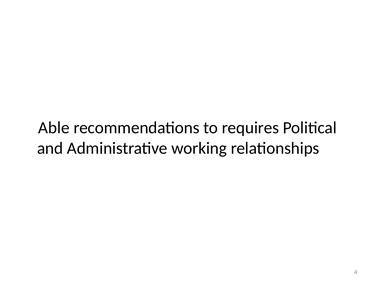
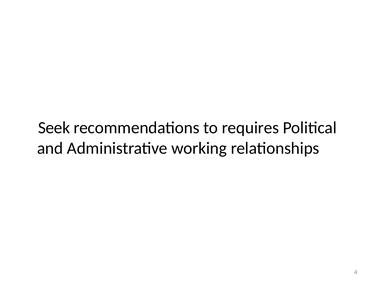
Able: Able -> Seek (54, 127)
